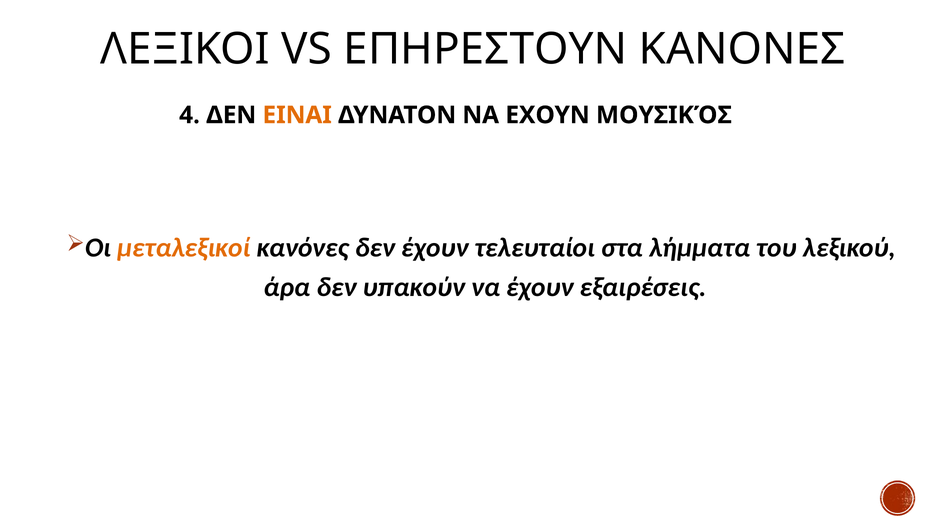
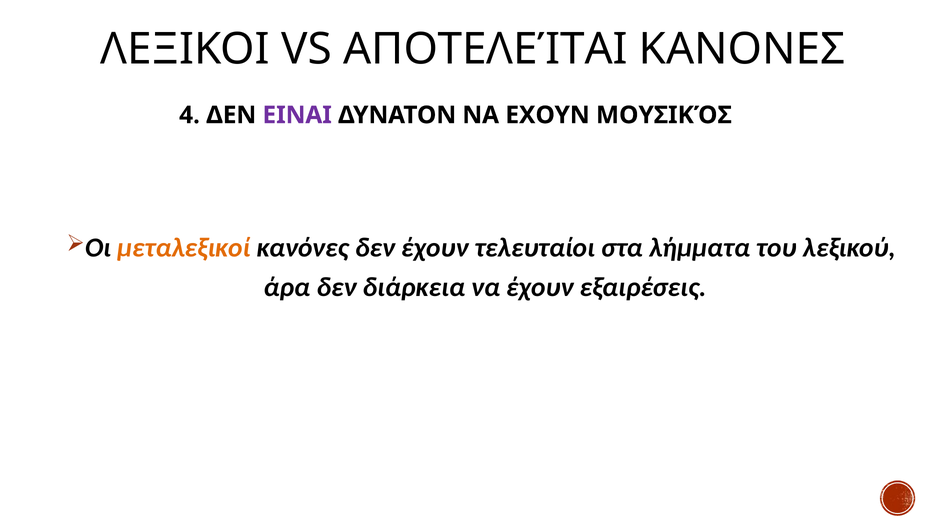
ΕΠΗΡΕΣΤΟΥΝ: ΕΠΗΡΕΣΤΟΥΝ -> ΑΠΟΤΕΛΕΊΤΑΙ (486, 49)
ΕΙΝΑΙ colour: orange -> purple (297, 115)
υπακούν: υπακούν -> διάρκεια (414, 287)
